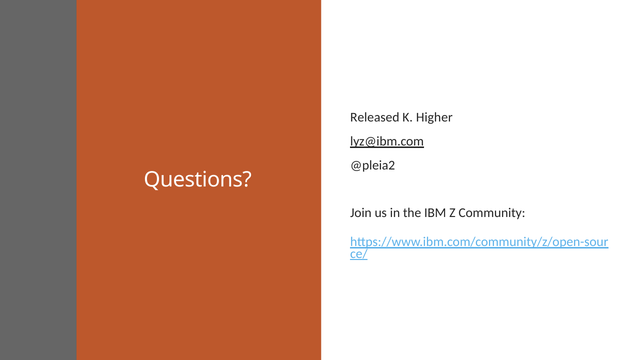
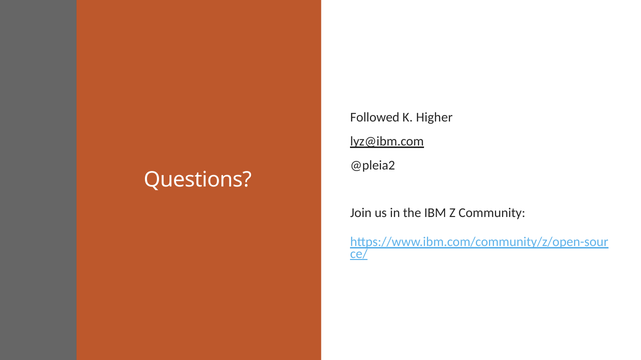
Released: Released -> Followed (375, 118)
